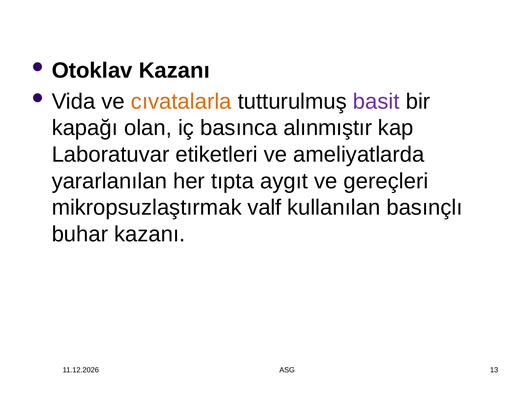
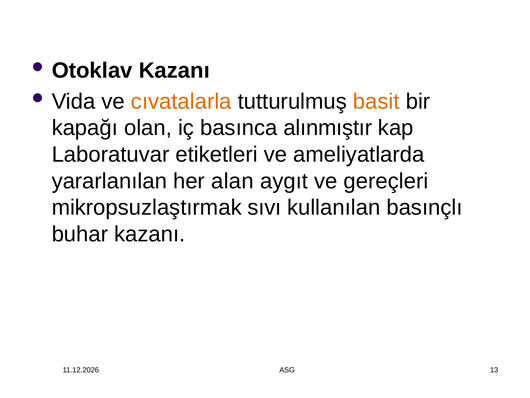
basit colour: purple -> orange (376, 101)
tıpta: tıpta -> alan (232, 181)
valf: valf -> sıvı (264, 207)
